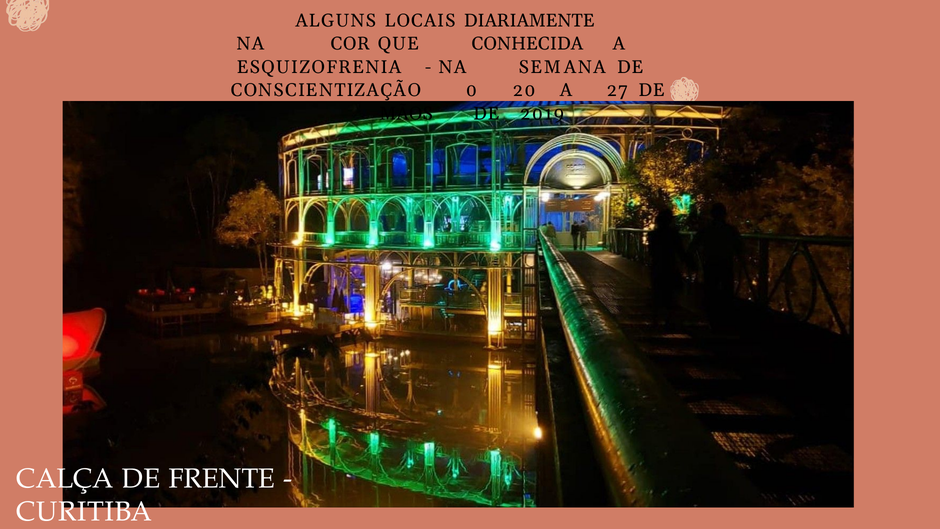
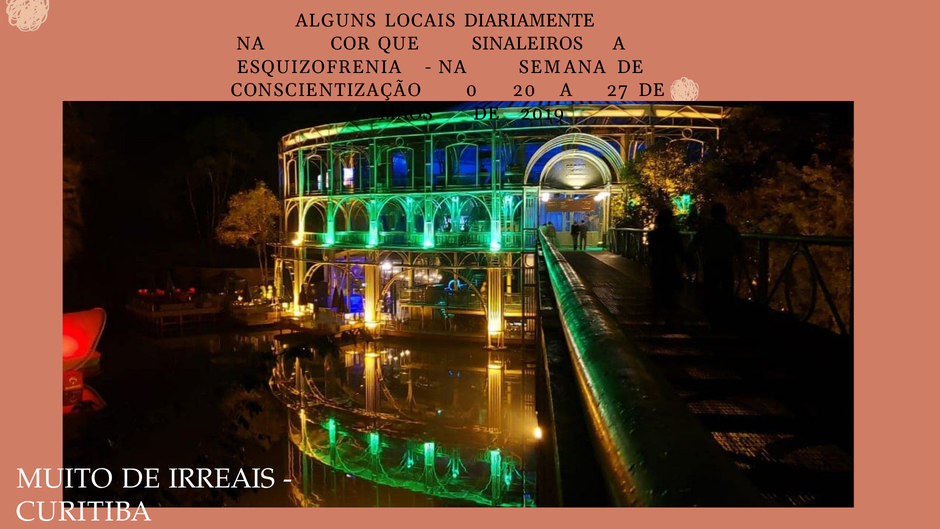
CONHECIDA: CONHECIDA -> SINALEIROS (527, 44)
CALÇA: CALÇA -> MUITO (65, 479)
FRENTE: FRENTE -> IRREAIS (222, 479)
